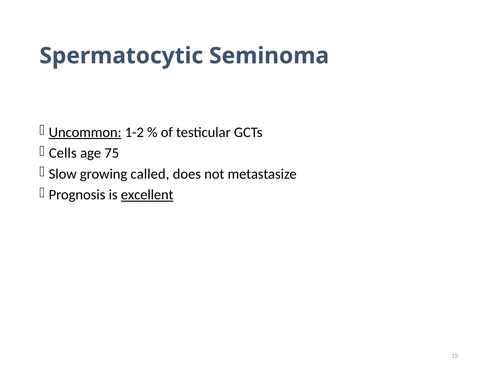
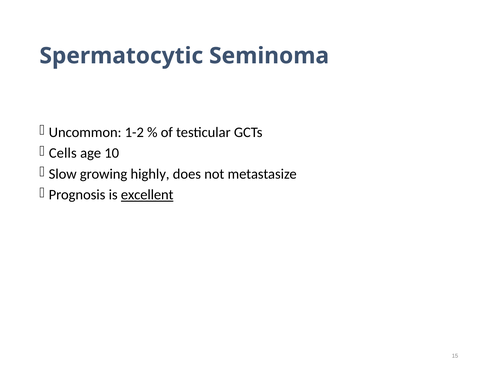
Uncommon underline: present -> none (85, 132)
75: 75 -> 10 (112, 153)
called: called -> highly (150, 174)
